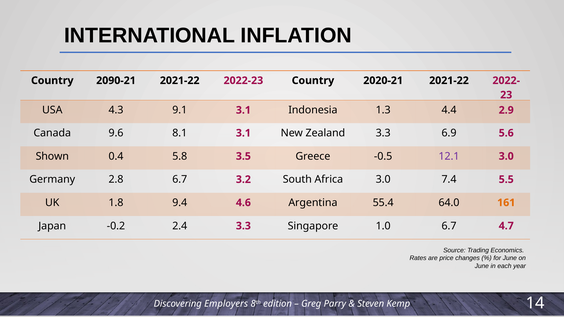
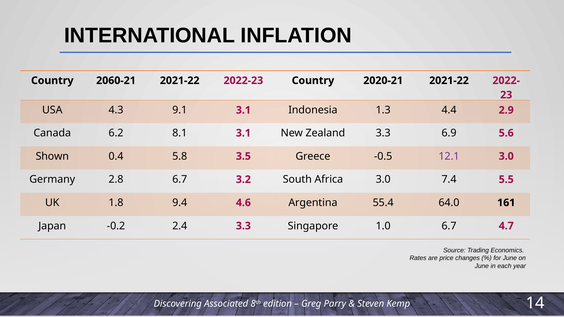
2090-21: 2090-21 -> 2060-21 (116, 81)
9.6: 9.6 -> 6.2 (116, 133)
161 colour: orange -> black (506, 203)
Employers: Employers -> Associated (226, 304)
